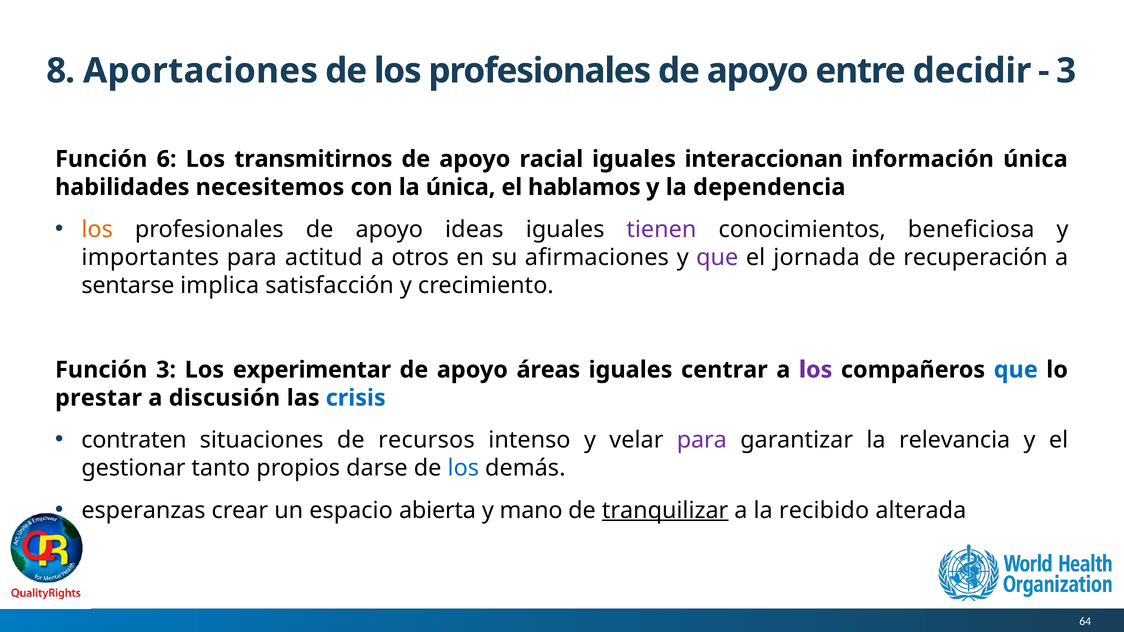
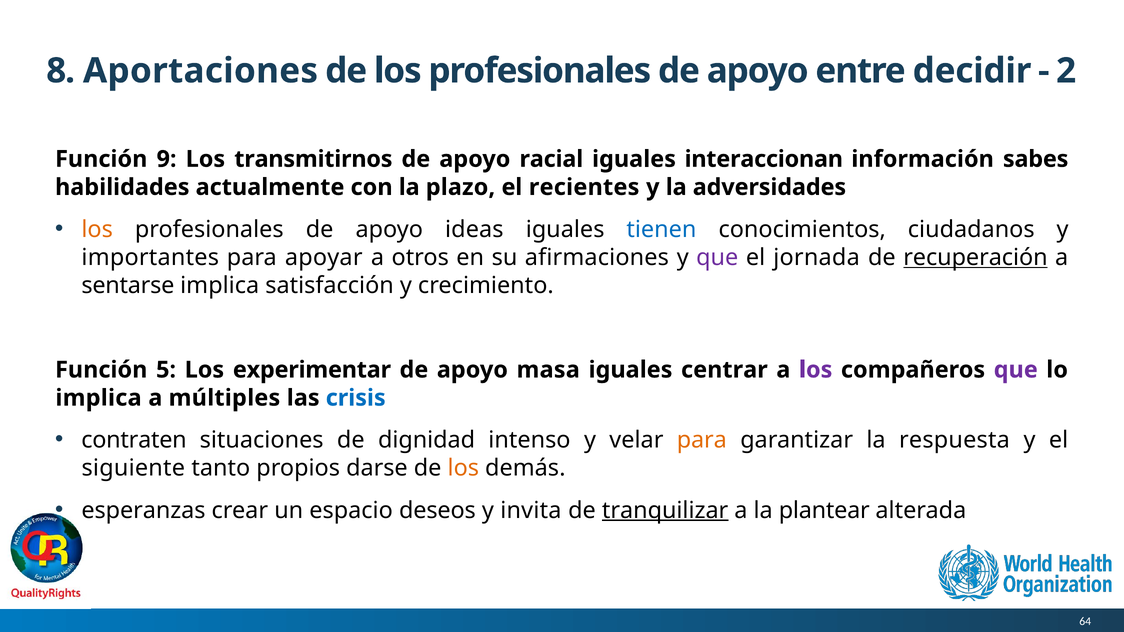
3: 3 -> 2 (1066, 71)
6: 6 -> 9 (167, 159)
información única: única -> sabes (1036, 159)
necesitemos: necesitemos -> actualmente (270, 187)
la única: única -> plazo (460, 187)
hablamos: hablamos -> recientes (584, 187)
dependencia: dependencia -> adversidades (769, 187)
tienen colour: purple -> blue (661, 229)
beneficiosa: beneficiosa -> ciudadanos (971, 229)
actitud: actitud -> apoyar (324, 258)
recuperación underline: none -> present (975, 258)
Función 3: 3 -> 5 (166, 370)
áreas: áreas -> masa (548, 370)
que colour: blue -> purple (1016, 370)
prestar: prestar -> implica (99, 398)
discusión: discusión -> múltiples (224, 398)
recursos: recursos -> dignidad (427, 440)
para colour: purple -> orange (702, 440)
relevancia: relevancia -> respuesta (954, 440)
gestionar: gestionar -> siguiente (133, 468)
los colour: blue -> orange (463, 468)
abierta: abierta -> deseos (437, 510)
mano: mano -> invita (531, 510)
recibido: recibido -> plantear (824, 510)
